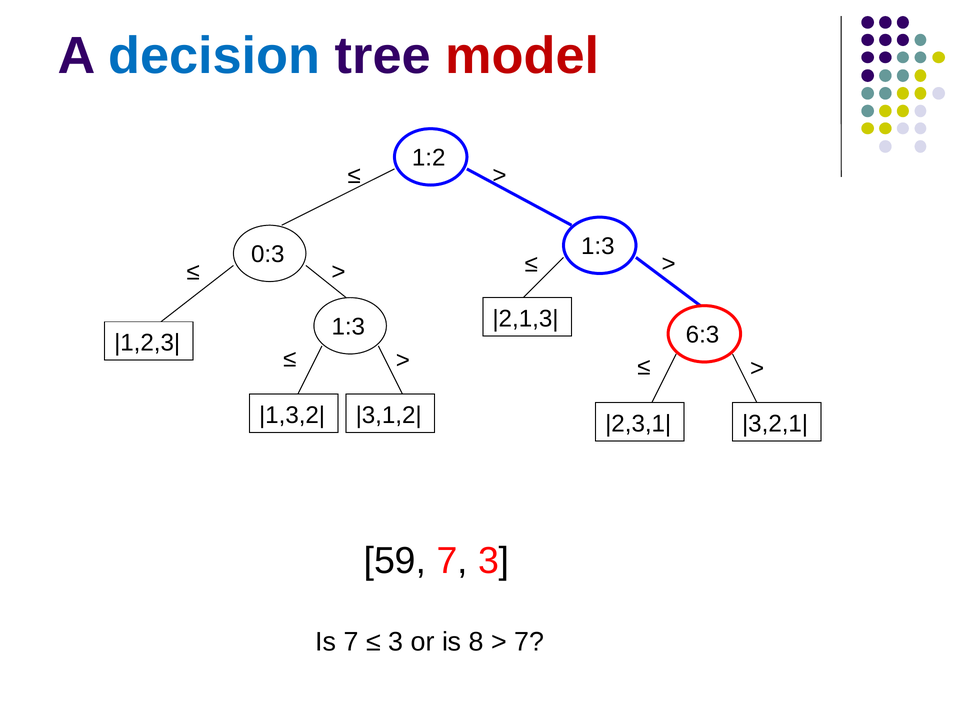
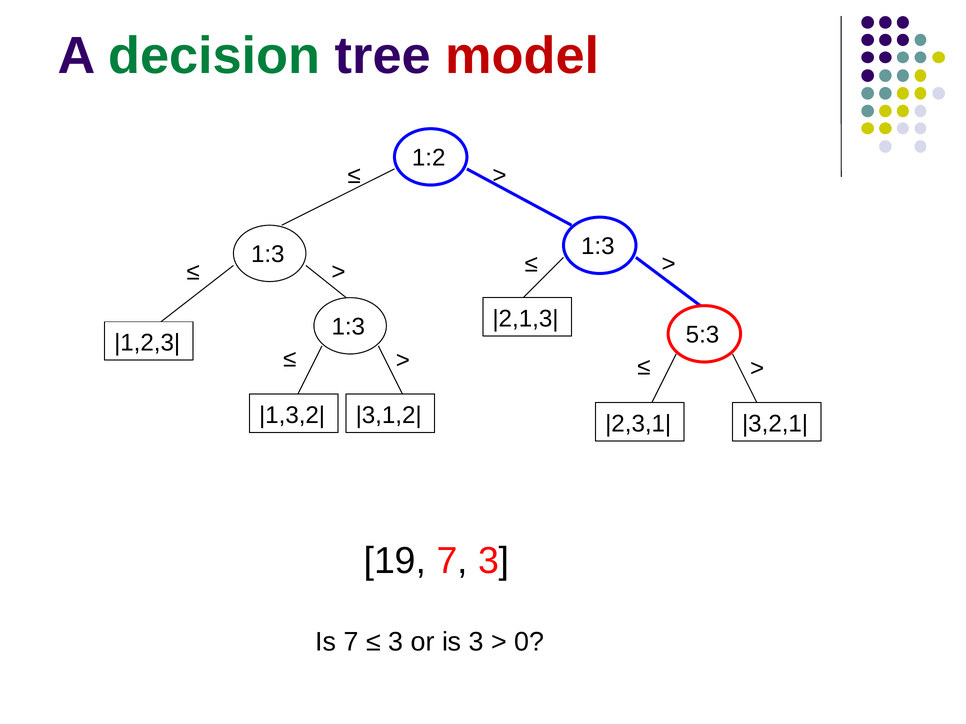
decision colour: blue -> green (214, 56)
0:3: 0:3 -> 1:3 (268, 254)
6:3: 6:3 -> 5:3 (702, 335)
59: 59 -> 19 (395, 561)
is 8: 8 -> 3 (476, 643)
7: 7 -> 0 (529, 643)
